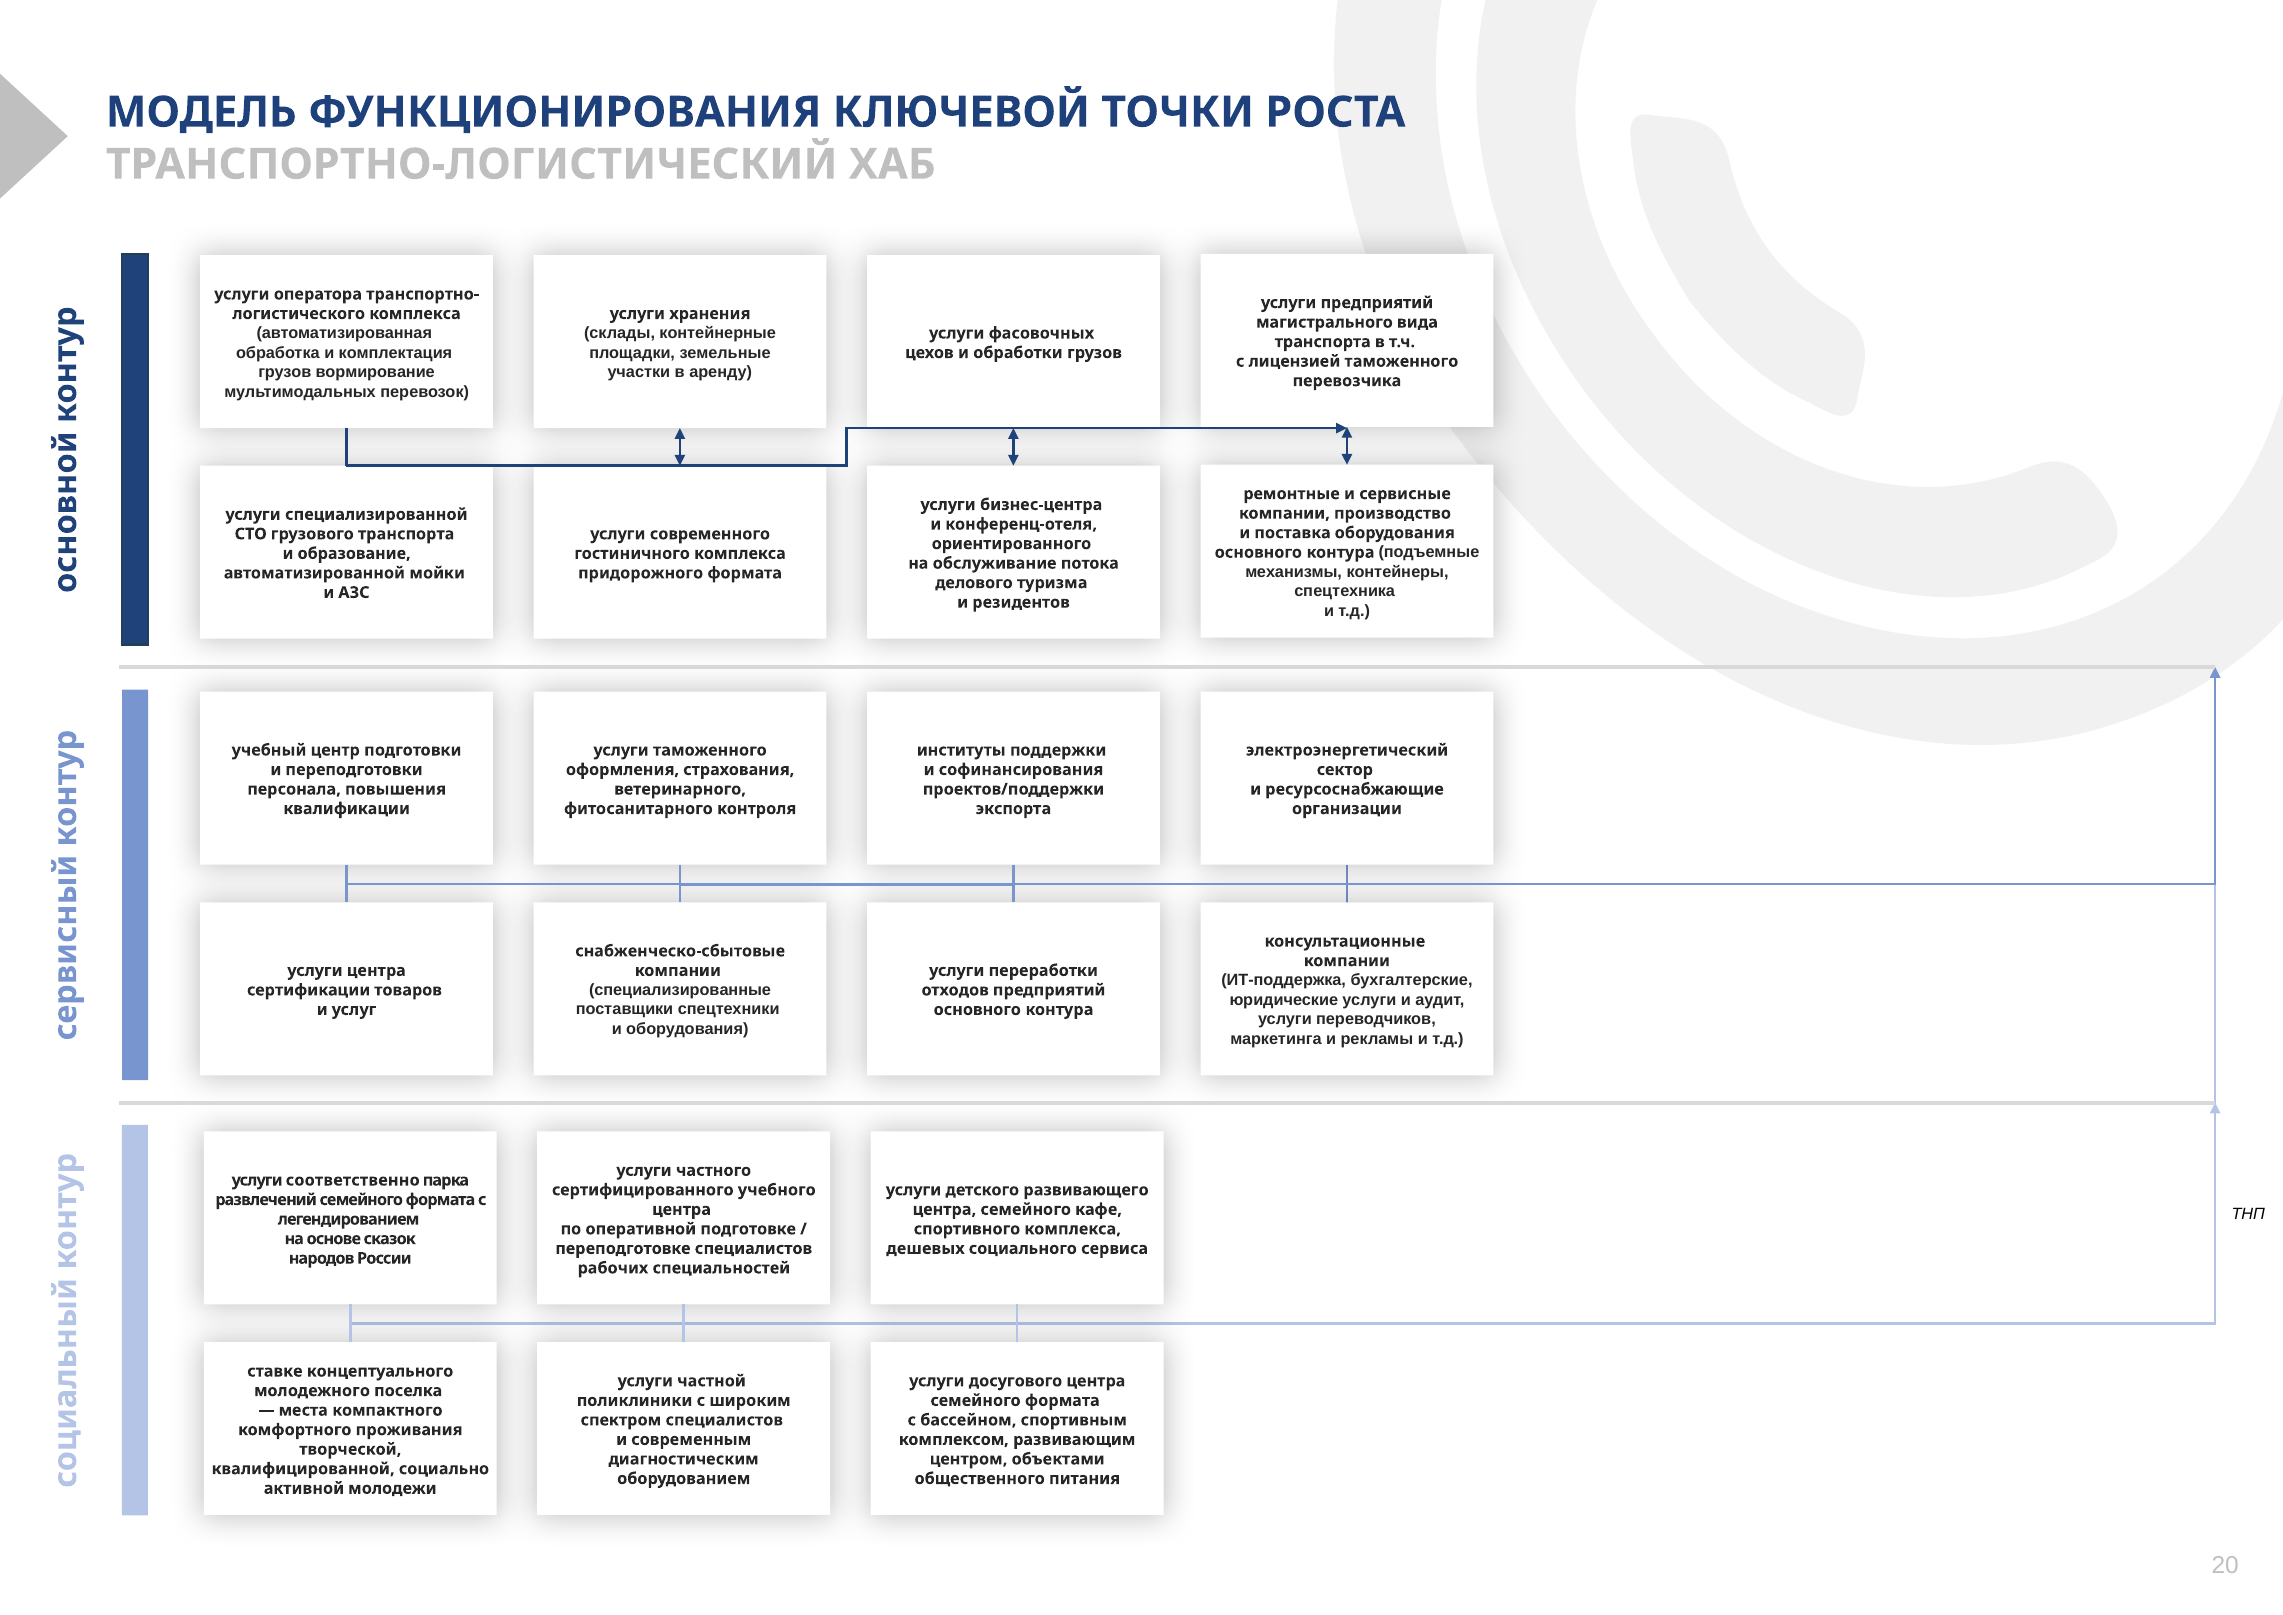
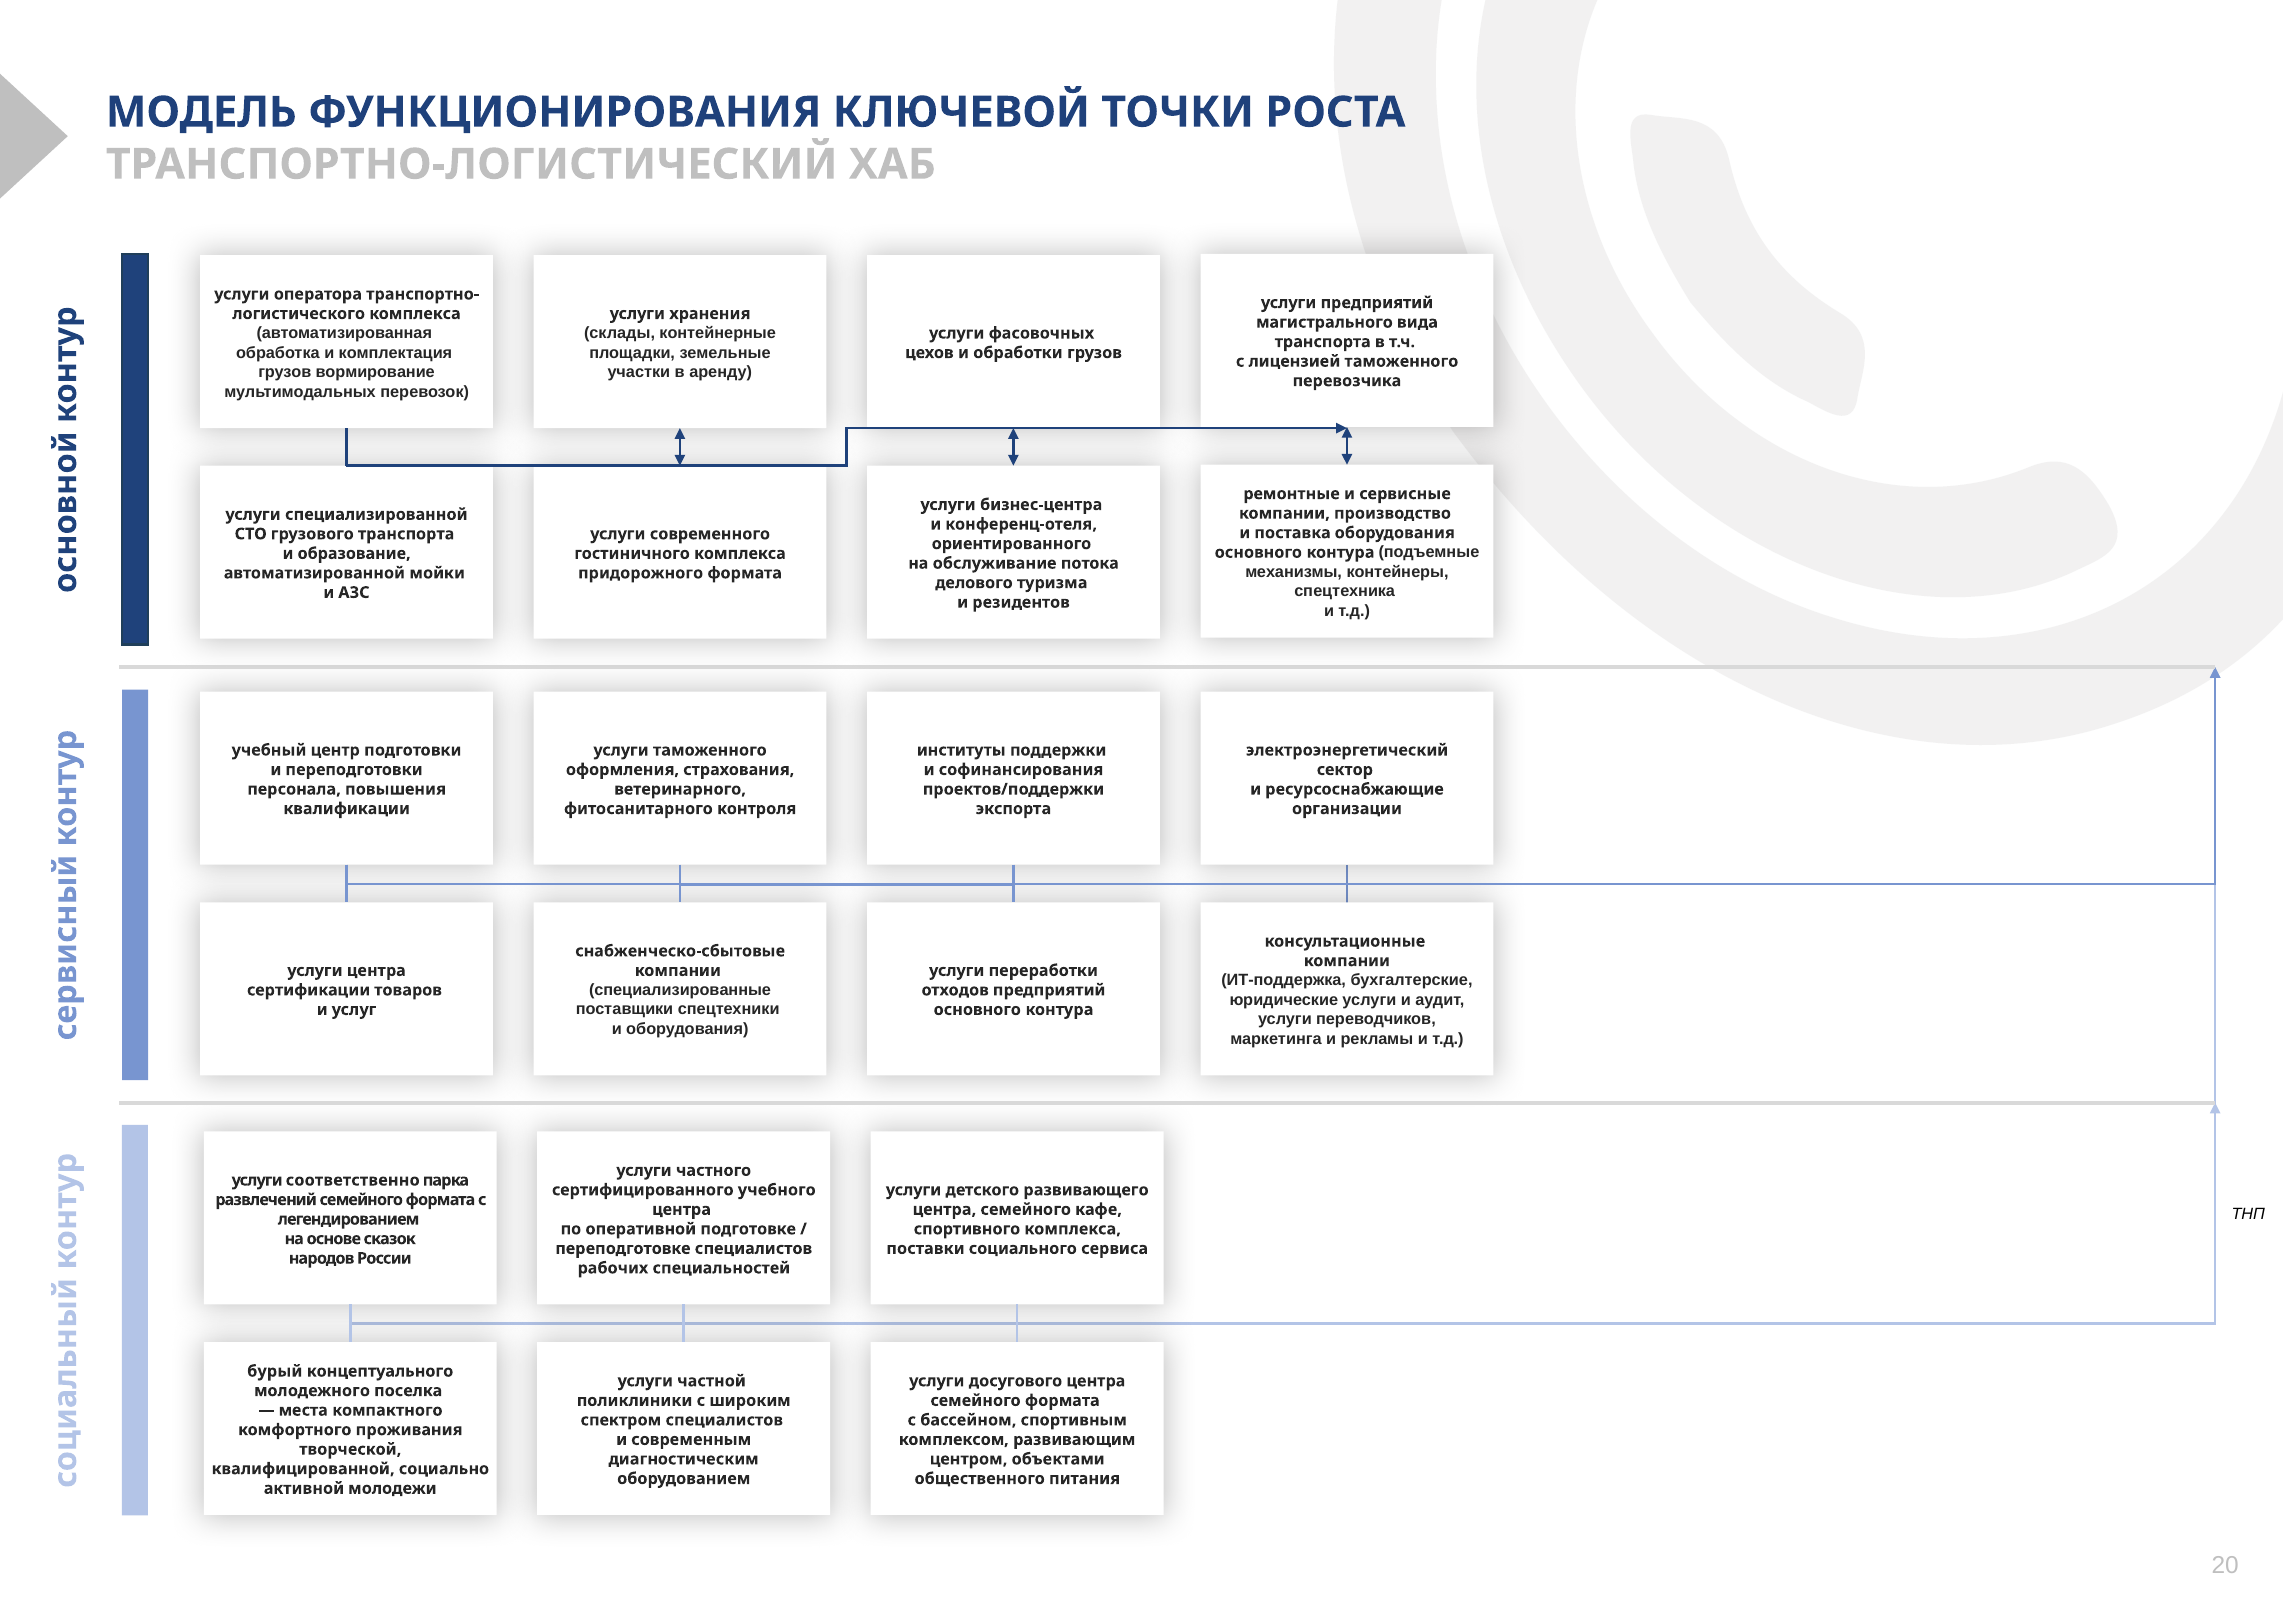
дешевых: дешевых -> поставки (926, 1248)
ставке: ставке -> бурый (275, 1371)
